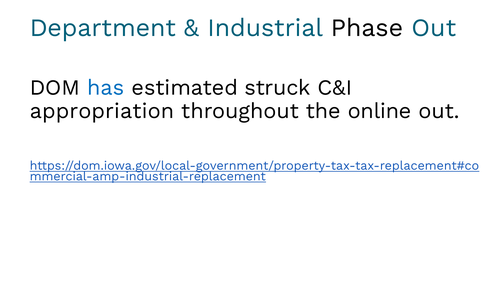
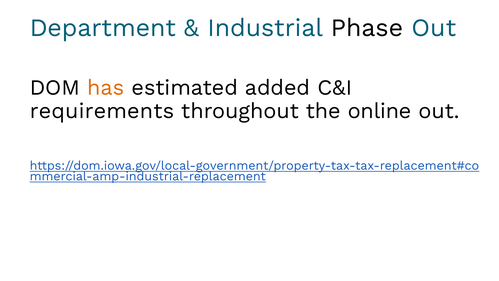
has colour: blue -> orange (106, 88)
struck: struck -> added (277, 88)
appropriation: appropriation -> requirements (102, 111)
